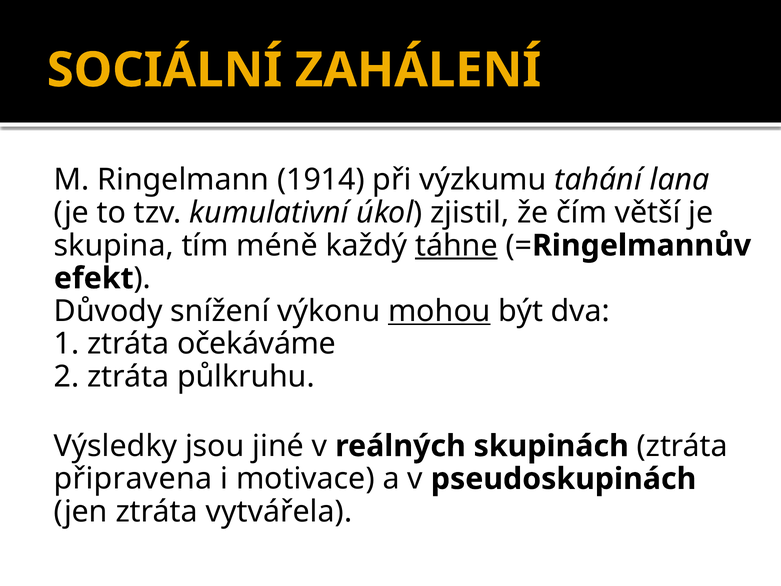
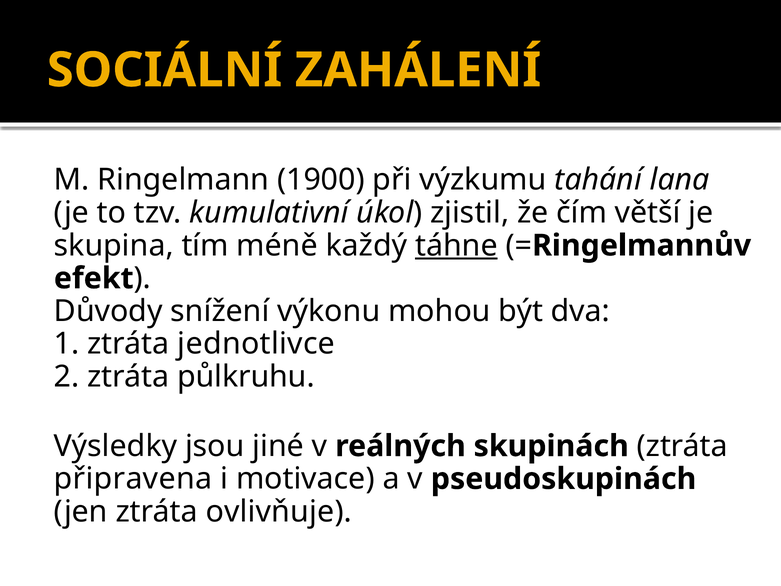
1914: 1914 -> 1900 (321, 180)
mohou underline: present -> none (439, 311)
očekáváme: očekáváme -> jednotlivce (256, 344)
vytvářela: vytvářela -> ovlivňuje (279, 512)
